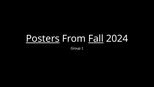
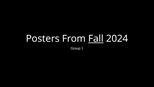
Posters underline: present -> none (43, 38)
